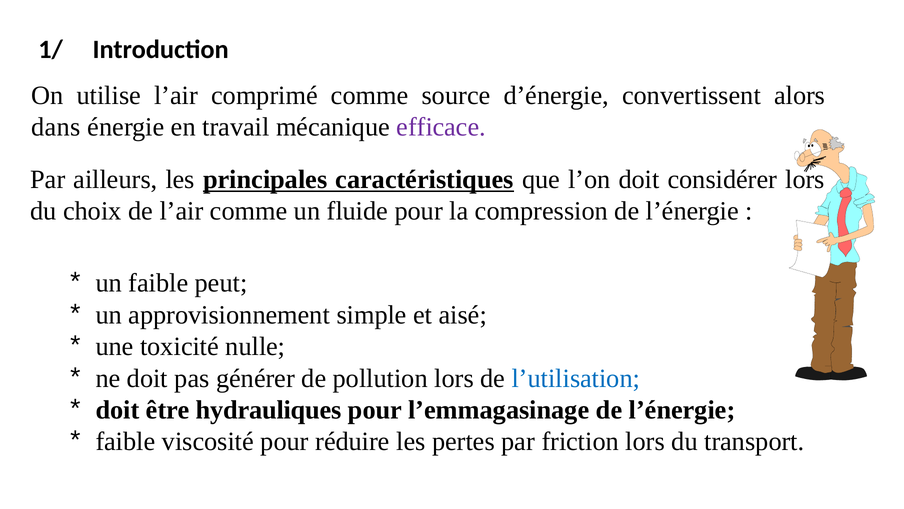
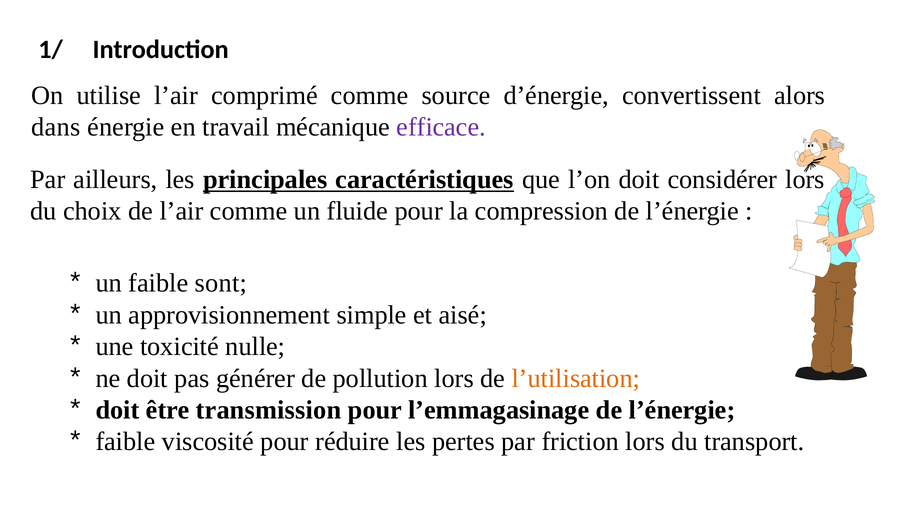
peut: peut -> sont (221, 283)
l’utilisation colour: blue -> orange (576, 378)
hydrauliques: hydrauliques -> transmission (269, 410)
